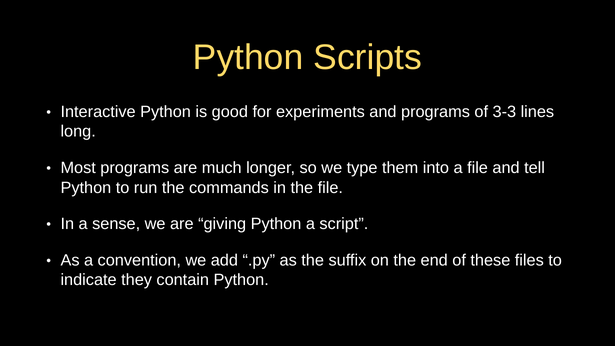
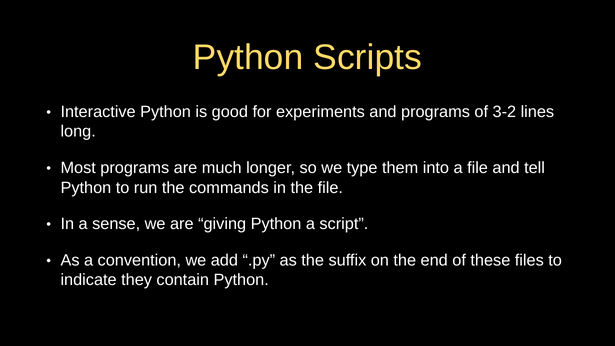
3-3: 3-3 -> 3-2 (504, 112)
